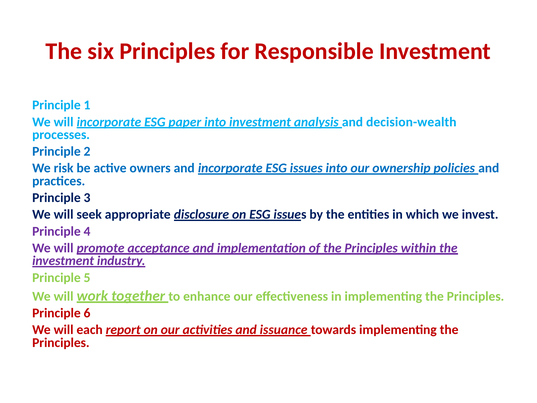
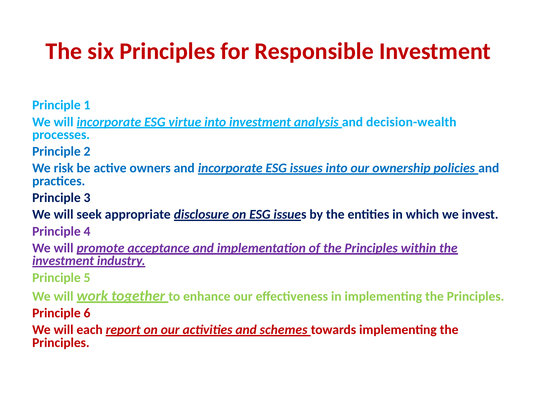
paper: paper -> virtue (185, 122)
issuance: issuance -> schemes (284, 329)
